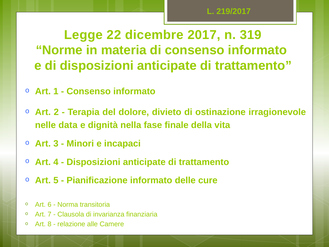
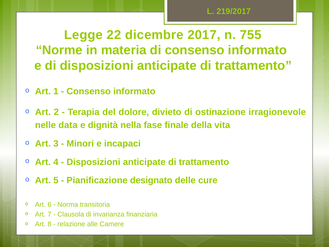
319: 319 -> 755 (251, 35)
Pianificazione informato: informato -> designato (151, 180)
